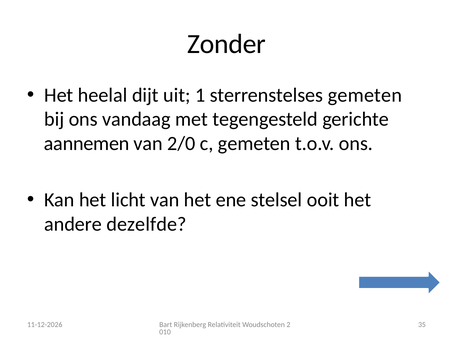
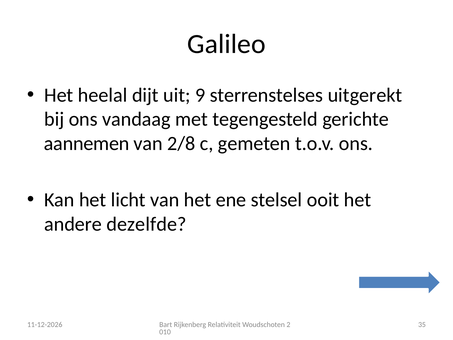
Zonder: Zonder -> Galileo (226, 44)
1: 1 -> 9 (200, 95)
sterrenstelses gemeten: gemeten -> uitgerekt (365, 95)
2/0: 2/0 -> 2/8 (181, 143)
